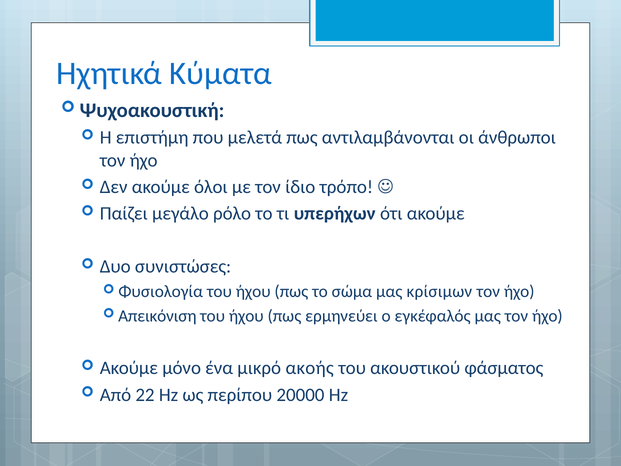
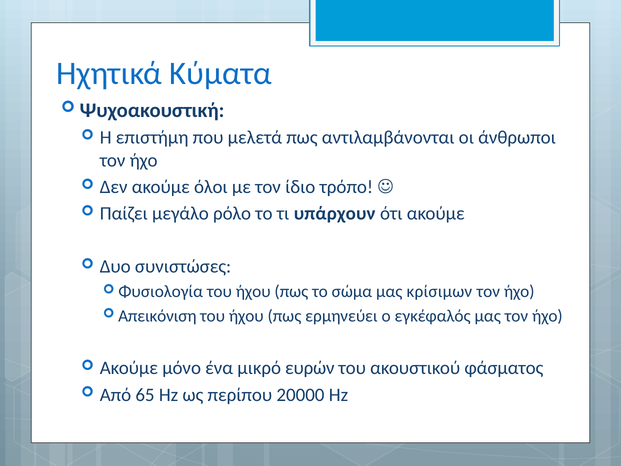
υπερήχων: υπερήχων -> υπάρχουν (335, 213)
ακοής: ακοής -> ευρών (310, 368)
22: 22 -> 65 (145, 395)
